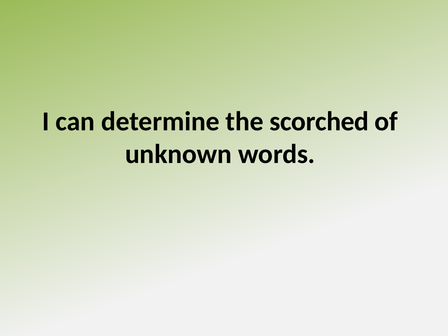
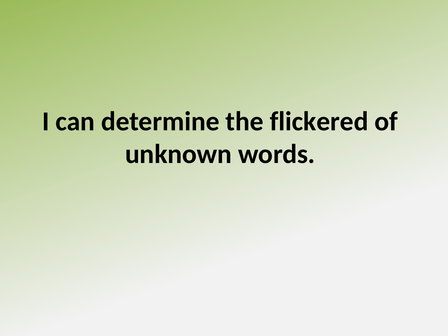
scorched: scorched -> flickered (319, 121)
